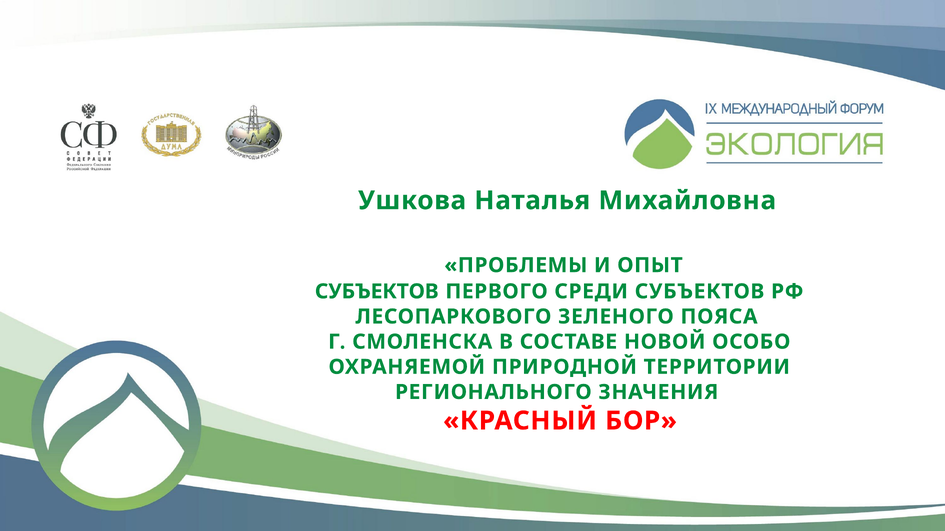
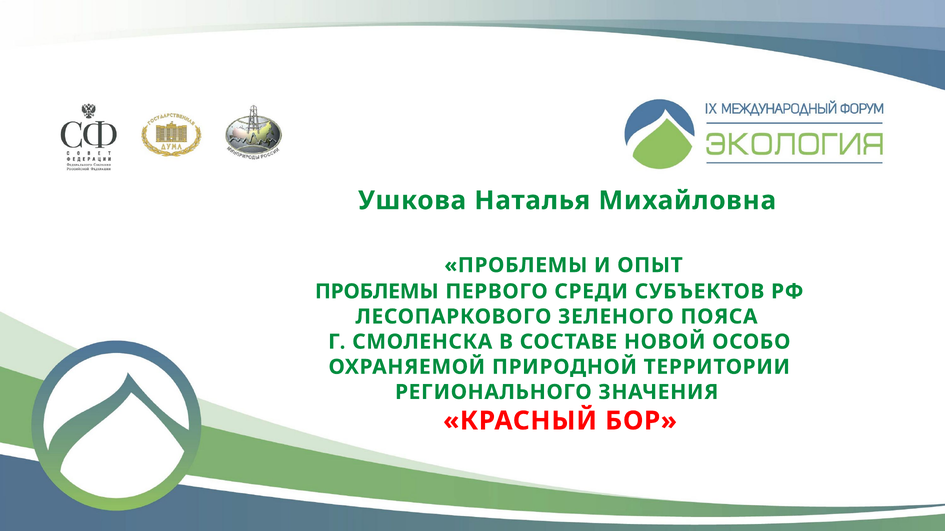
СУБЪЕКТОВ: СУБЪЕКТОВ -> ПРОБЛЕМЫ (377, 292)
